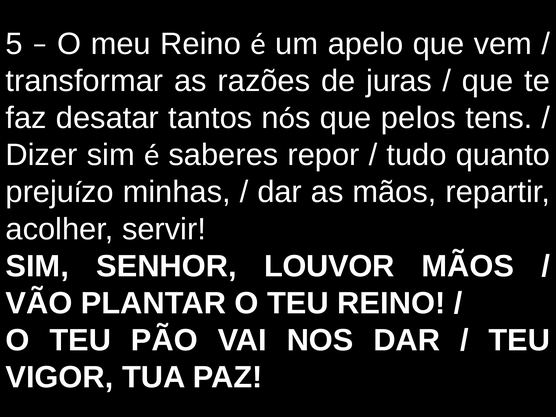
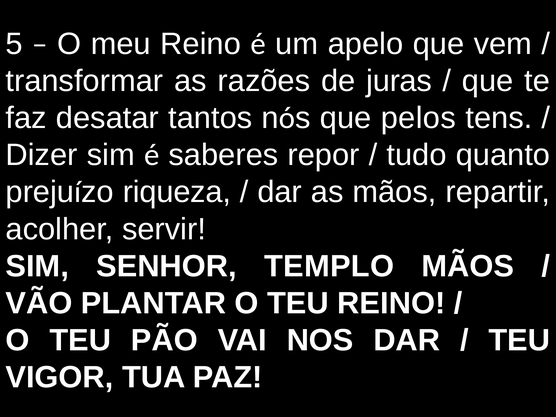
minhas: minhas -> riqueza (177, 192)
LOUVOR: LOUVOR -> TEMPLO (329, 266)
